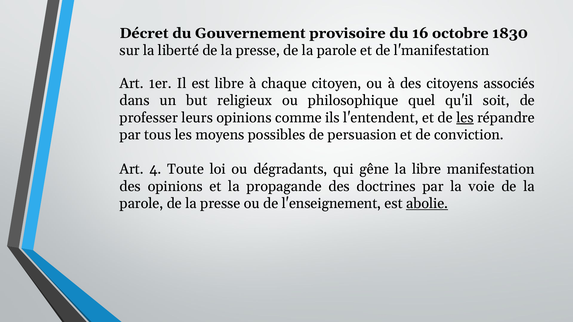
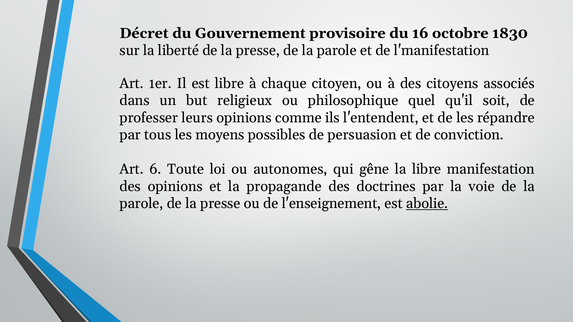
les underline: present -> none (465, 118)
4: 4 -> 6 (156, 169)
dégradants: dégradants -> autonomes (290, 169)
